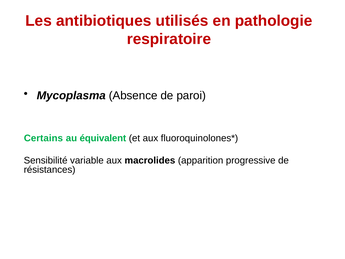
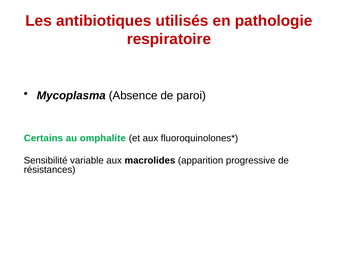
équivalent: équivalent -> omphalite (103, 138)
